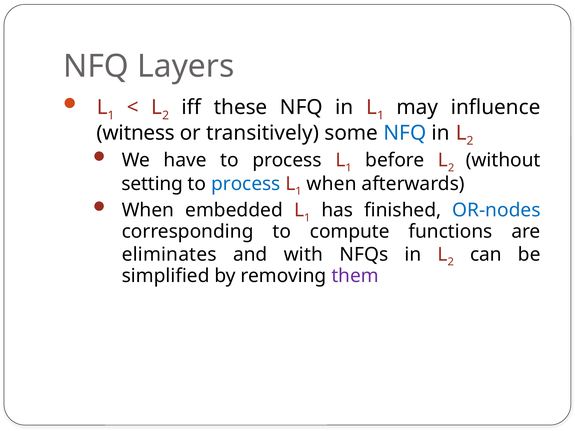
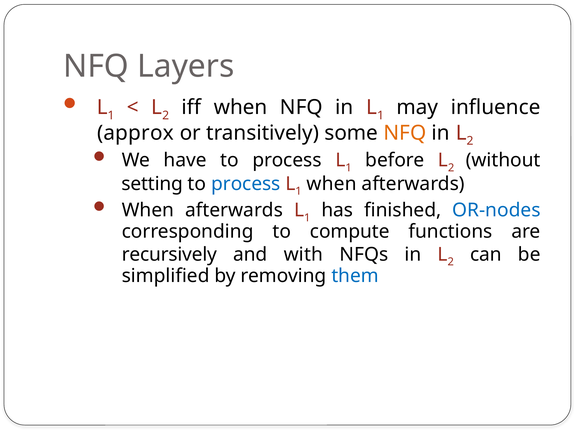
iff these: these -> when (241, 107)
witness: witness -> approx (135, 133)
NFQ colour: blue -> orange (405, 133)
embedded: embedded -> afterwards (234, 210)
eliminates: eliminates -> recursively (169, 255)
them colour: purple -> blue (355, 276)
